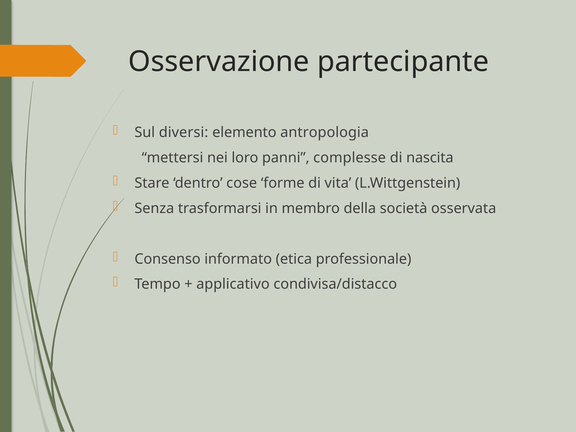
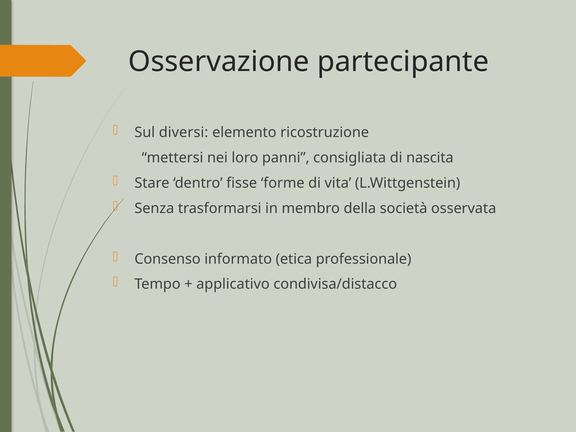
antropologia: antropologia -> ricostruzione (325, 133)
complesse: complesse -> consigliata (350, 158)
cose: cose -> fisse (242, 183)
